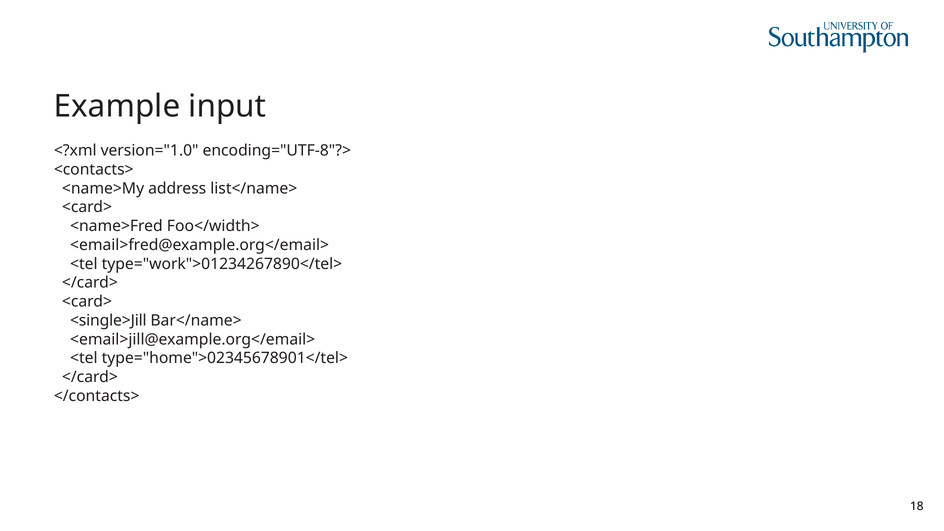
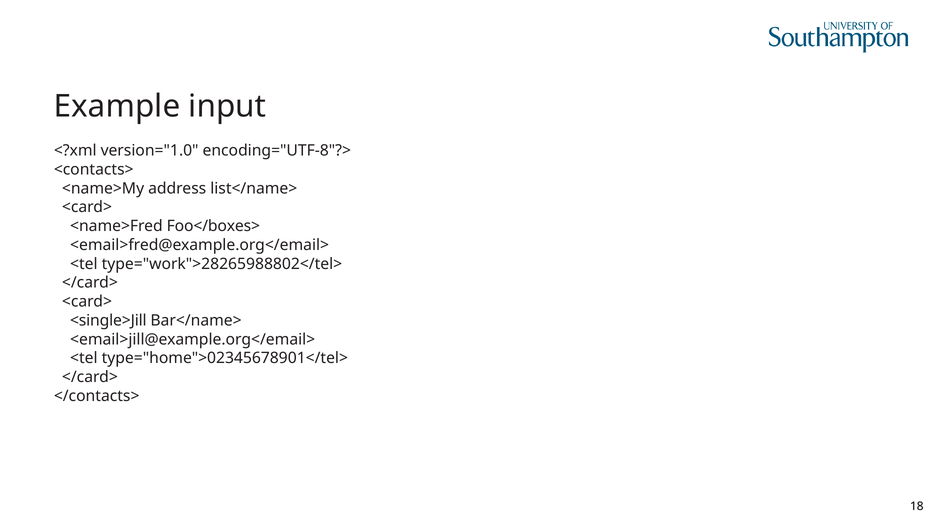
Foo</width>: Foo</width> -> Foo</boxes> (213, 226)
type="work">01234267890</tel>: type="work">01234267890</tel> -> type="work">28265988802</tel> (222, 264)
